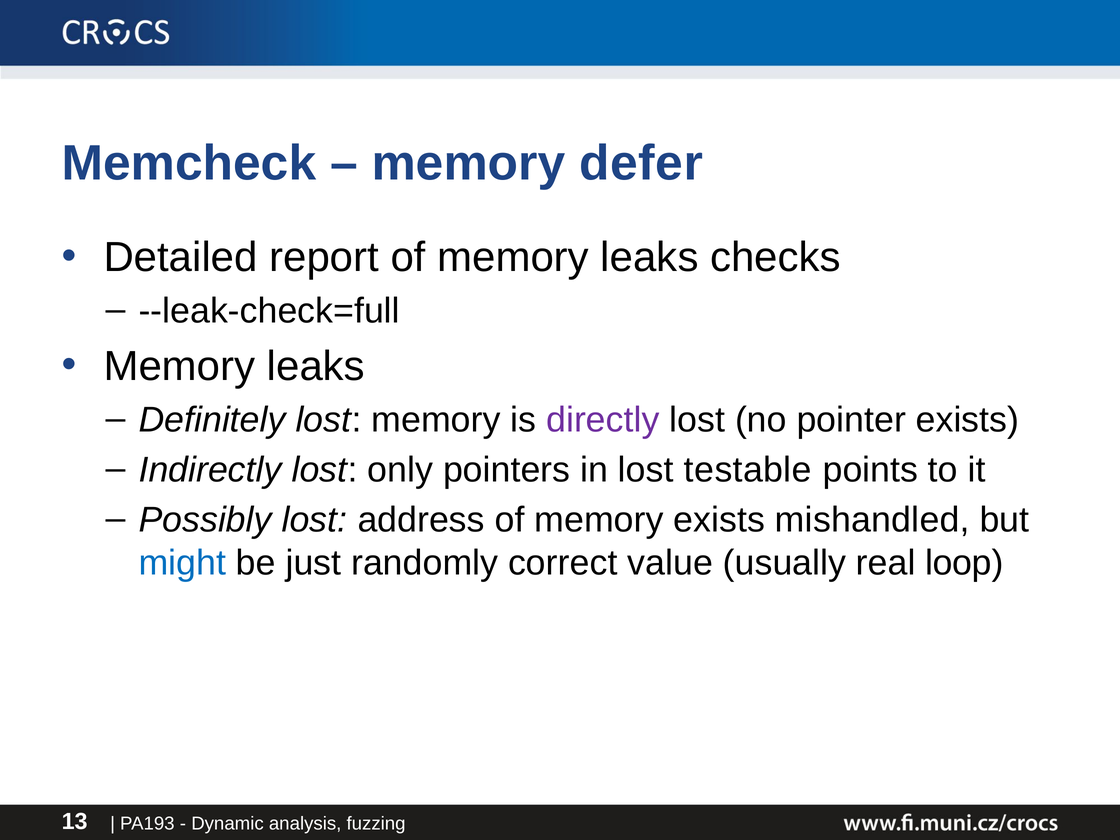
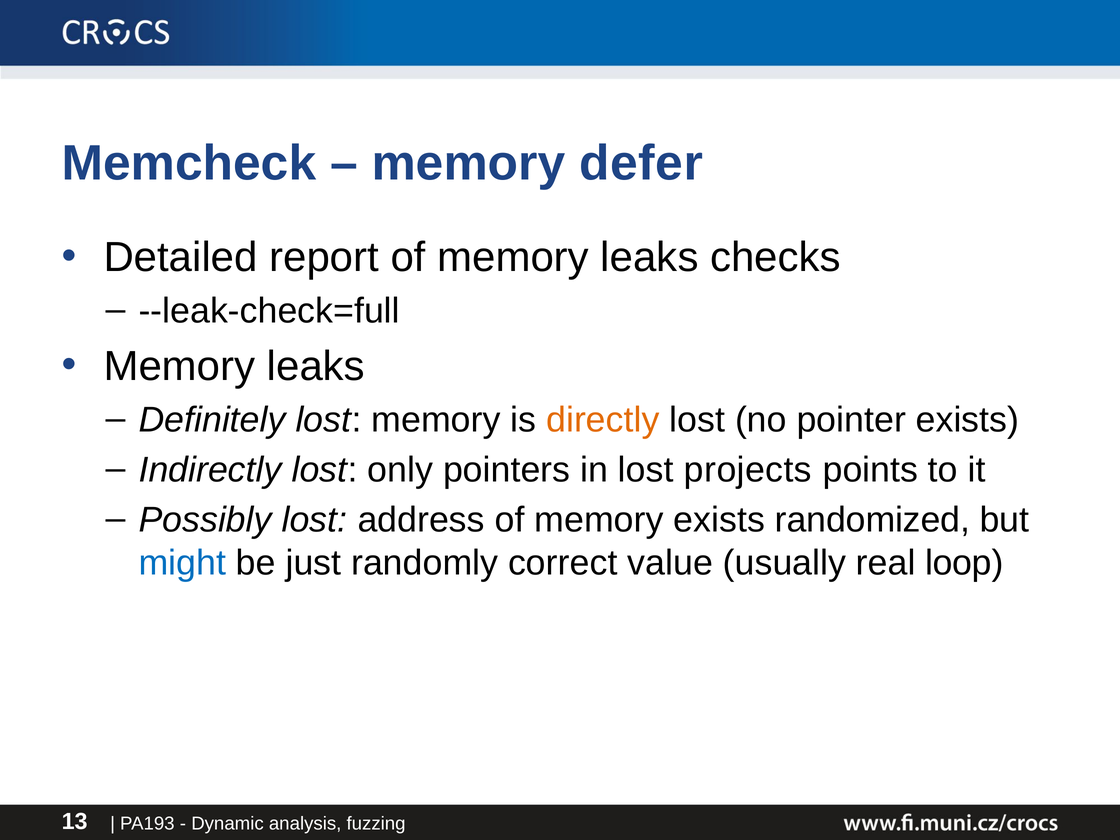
directly colour: purple -> orange (603, 420)
testable: testable -> projects (748, 470)
mishandled: mishandled -> randomized (872, 520)
